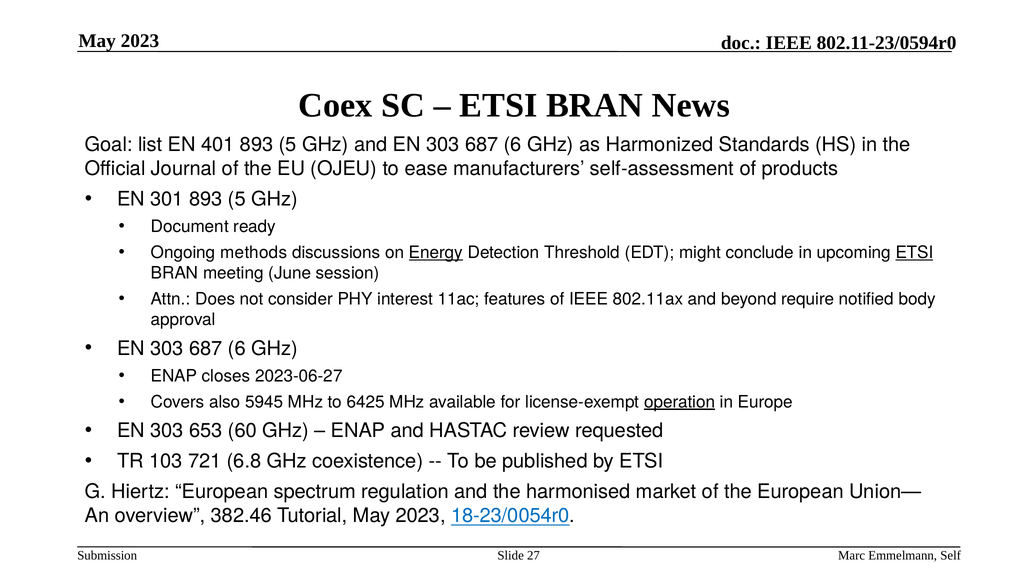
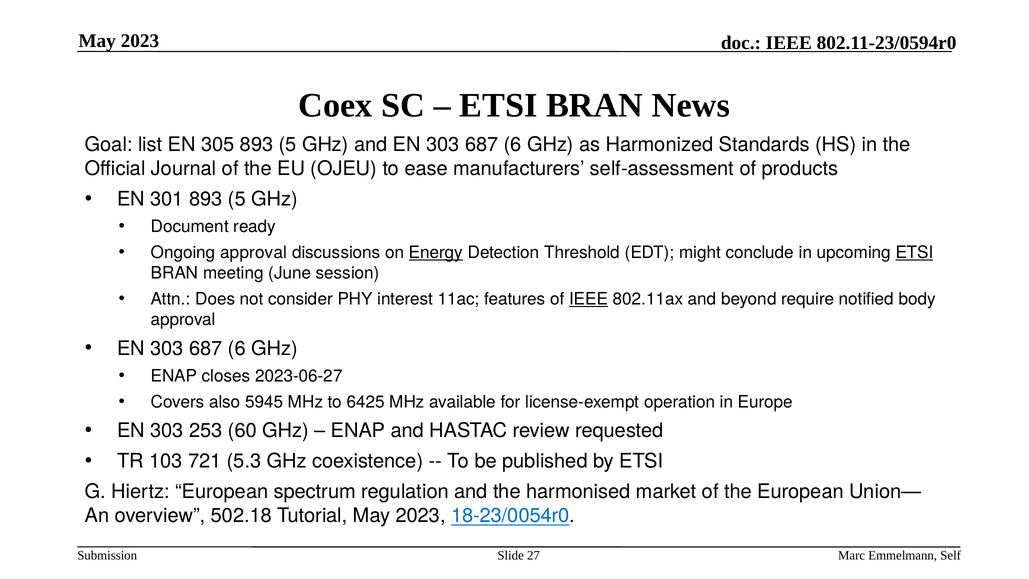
401: 401 -> 305 (218, 145)
Ongoing methods: methods -> approval (254, 252)
IEEE underline: none -> present (589, 299)
operation underline: present -> none (680, 402)
653: 653 -> 253 (206, 431)
6.8: 6.8 -> 5.3 (244, 461)
382.46: 382.46 -> 502.18 (241, 516)
